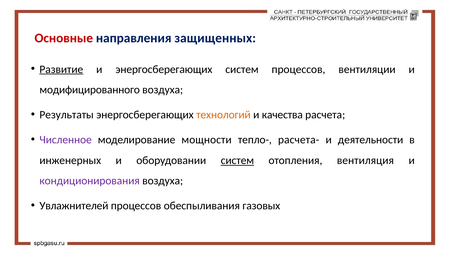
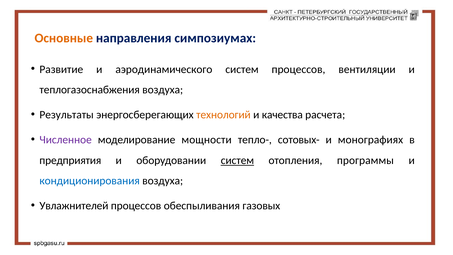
Основные colour: red -> orange (64, 38)
защищенных: защищенных -> симпозиумах (215, 38)
Развитие underline: present -> none (61, 69)
и энергосберегающих: энергосберегающих -> аэродинамического (164, 69)
модифицированного: модифицированного -> теплогазоснабжения (90, 90)
расчета-: расчета- -> сотовых- (299, 140)
деятельности: деятельности -> монографиях (370, 140)
инженерных: инженерных -> предприятия (70, 160)
вентиляция: вентиляция -> программы (365, 160)
кондиционирования colour: purple -> blue (90, 181)
